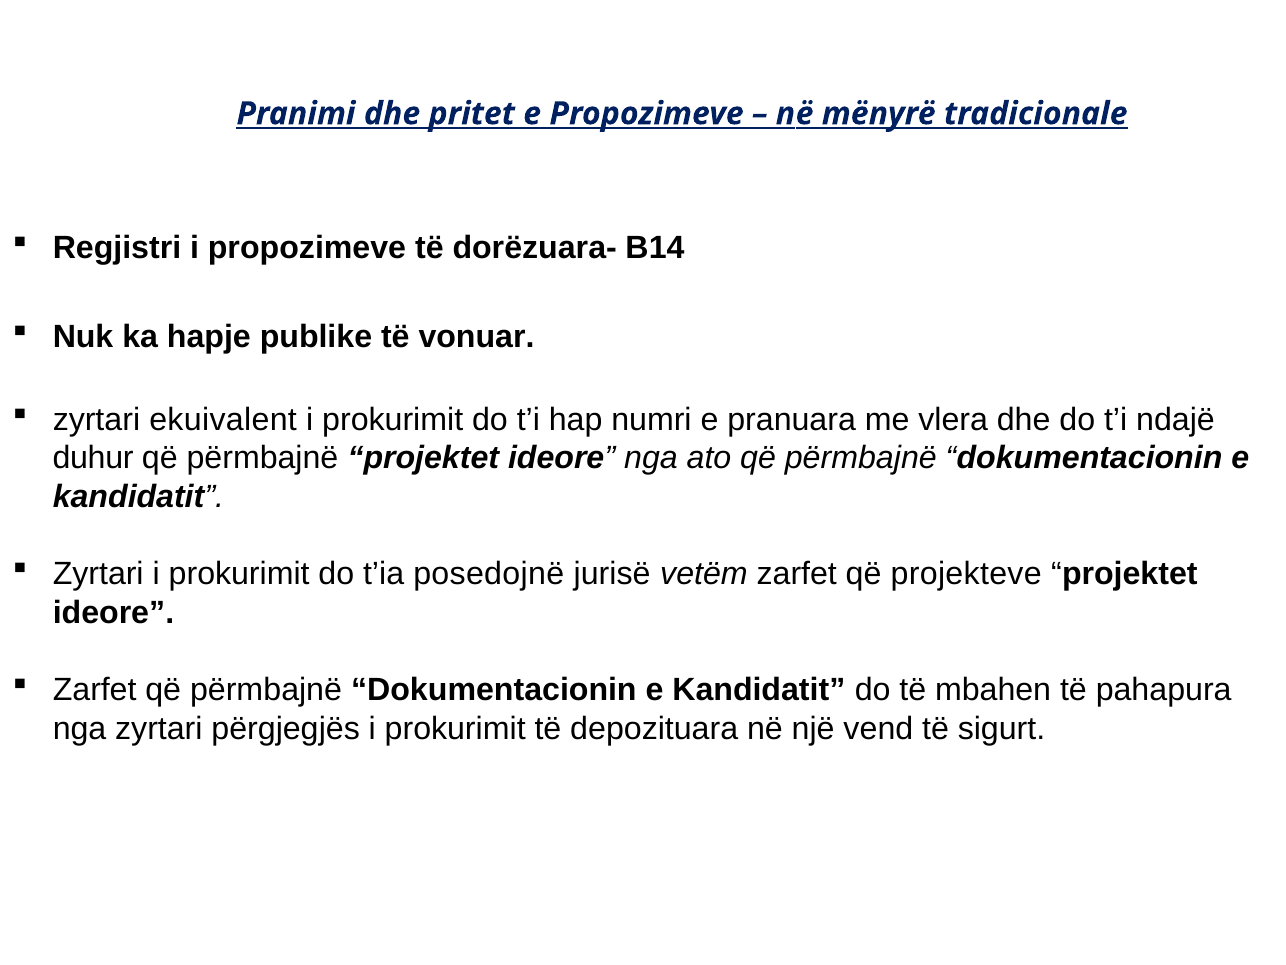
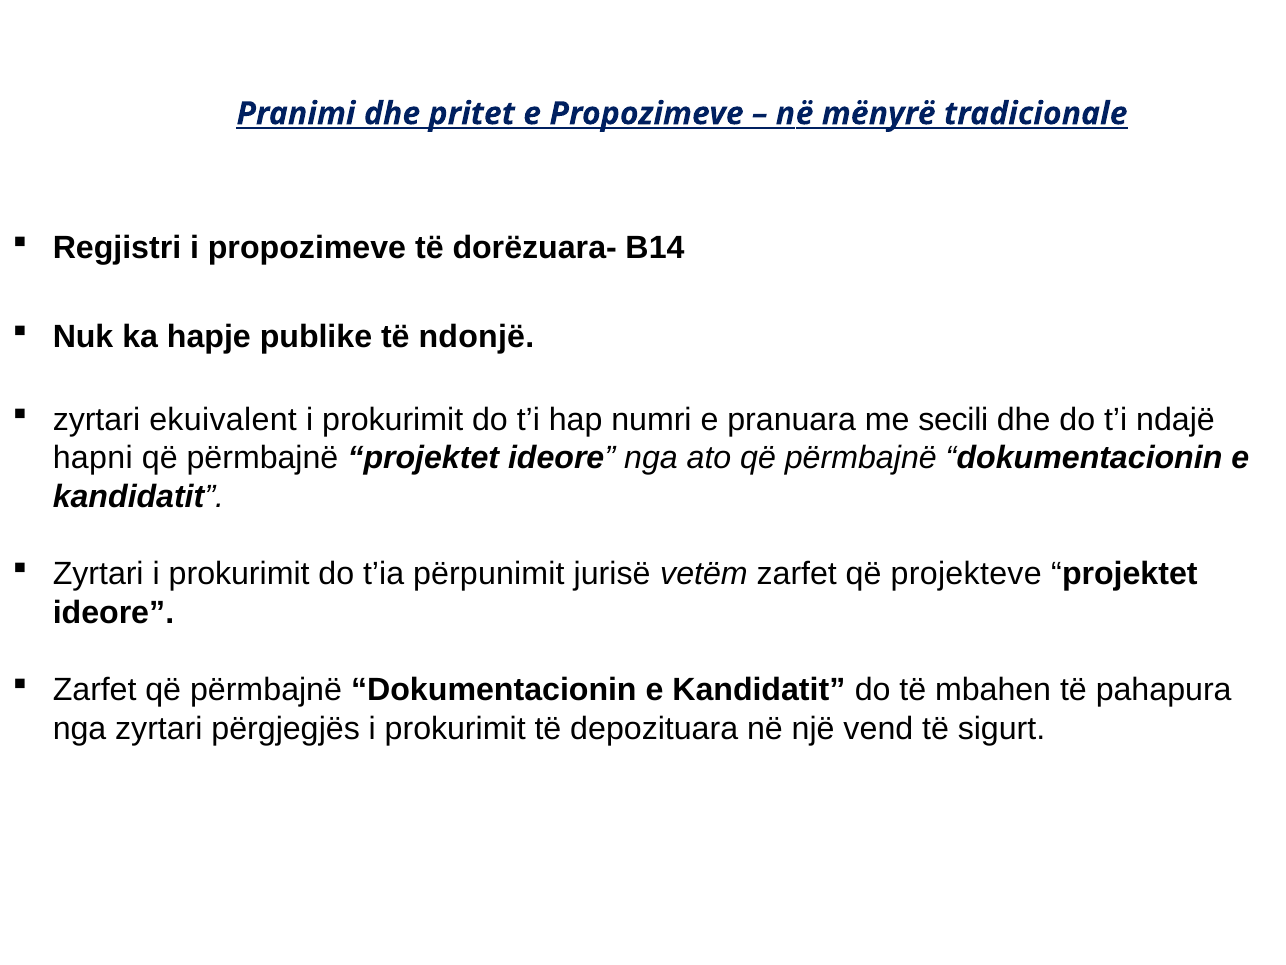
vonuar: vonuar -> ndonjë (476, 337)
vlera: vlera -> secili (953, 420)
duhur: duhur -> hapni (93, 458)
posedojnë: posedojnë -> përpunimit (489, 574)
